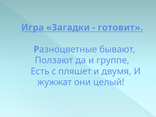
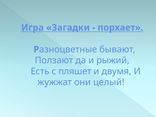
готовит: готовит -> порхает (120, 28)
группе: группе -> рыжий (113, 60)
